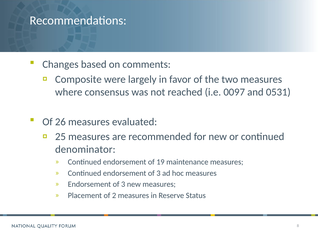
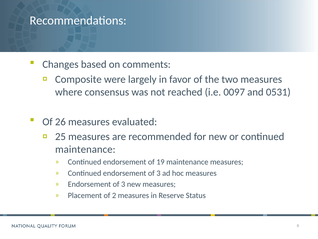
denominator: denominator -> maintenance (85, 149)
